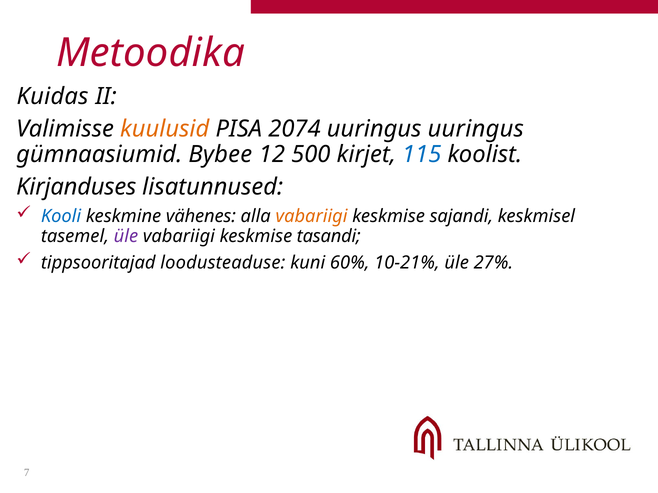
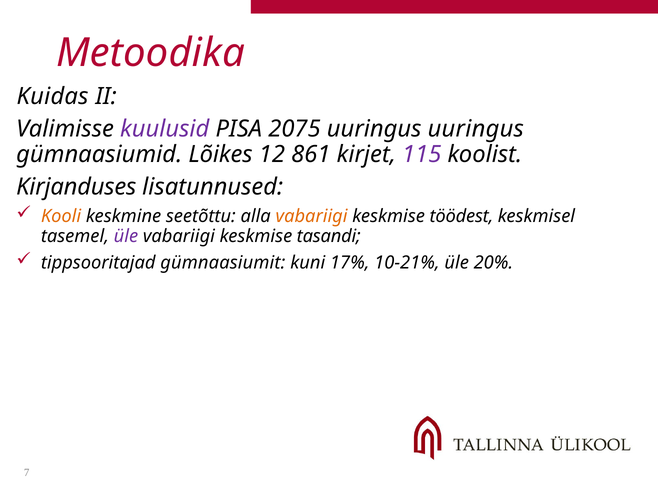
kuulusid colour: orange -> purple (165, 129)
2074: 2074 -> 2075 (294, 129)
Bybee: Bybee -> Lõikes (220, 155)
500: 500 -> 861 (311, 155)
115 colour: blue -> purple (422, 155)
Kooli colour: blue -> orange (61, 217)
vähenes: vähenes -> seetõttu (201, 217)
sajandi: sajandi -> töödest (461, 217)
loodusteaduse: loodusteaduse -> gümnaasiumit (223, 263)
60%: 60% -> 17% (350, 263)
27%: 27% -> 20% (493, 263)
